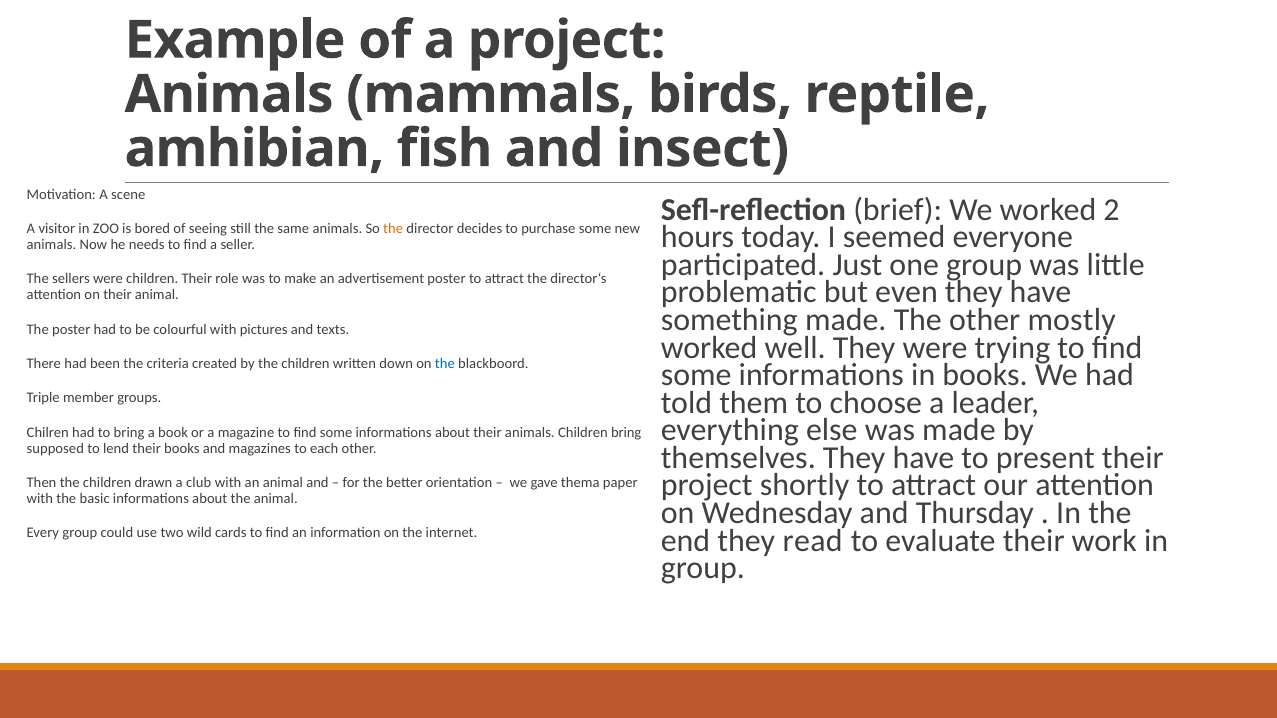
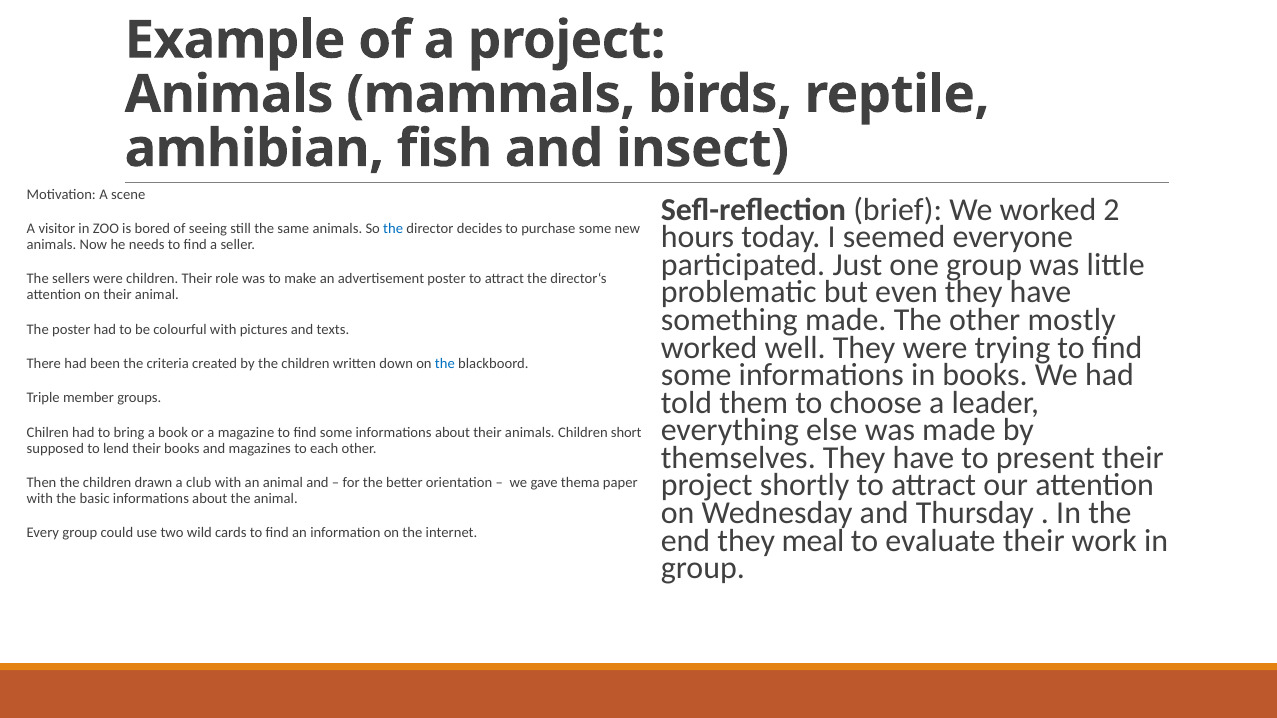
the colour: orange -> blue (393, 229)
Children bring: bring -> short (626, 433)
read: read -> meal (813, 541)
